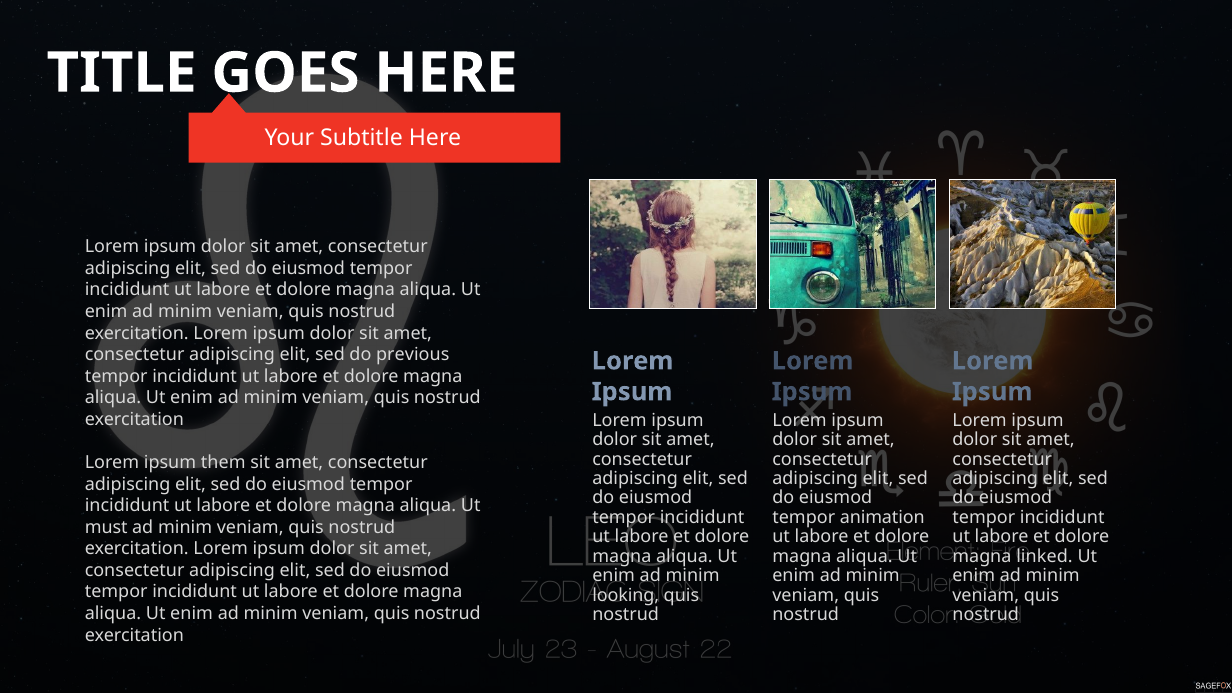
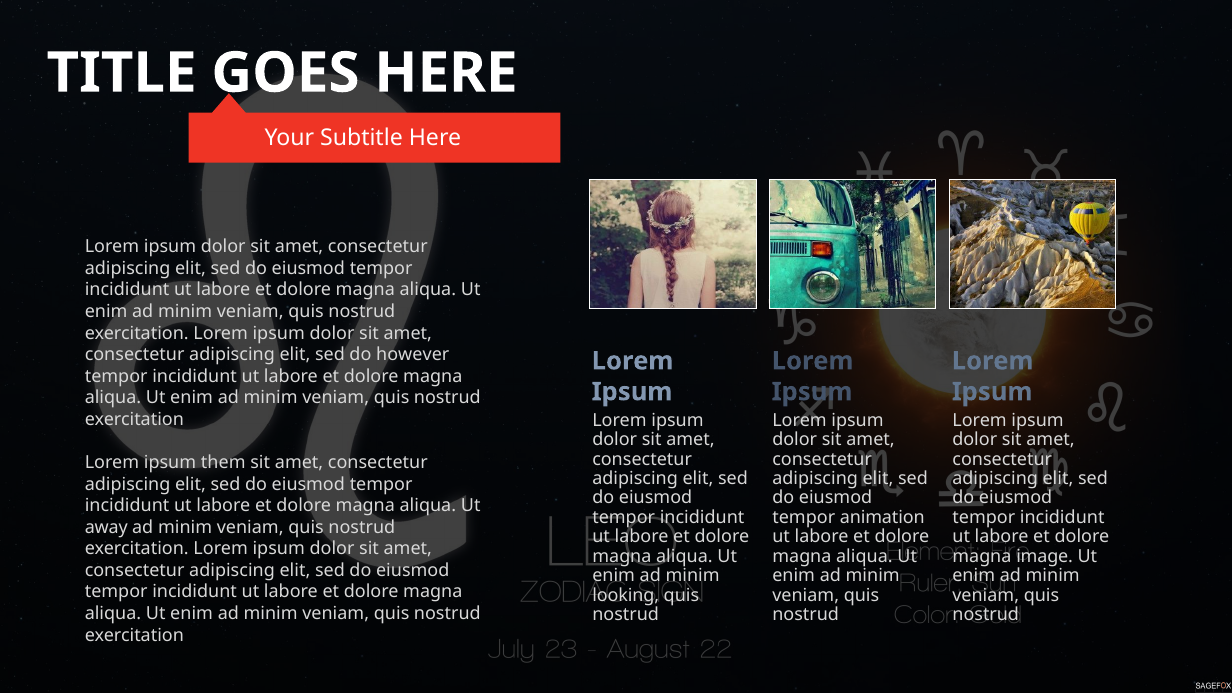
previous: previous -> however (413, 355)
must: must -> away (106, 527)
linked: linked -> image (1045, 556)
